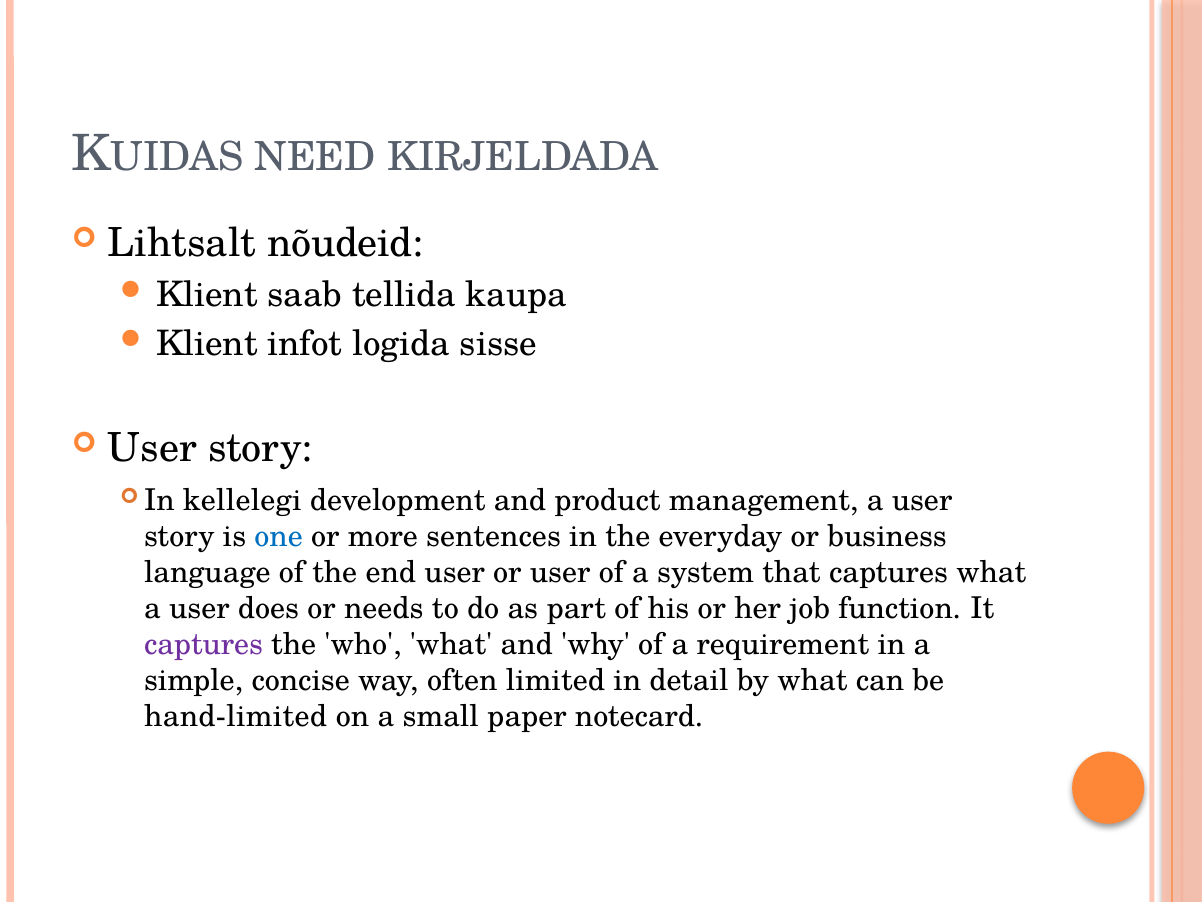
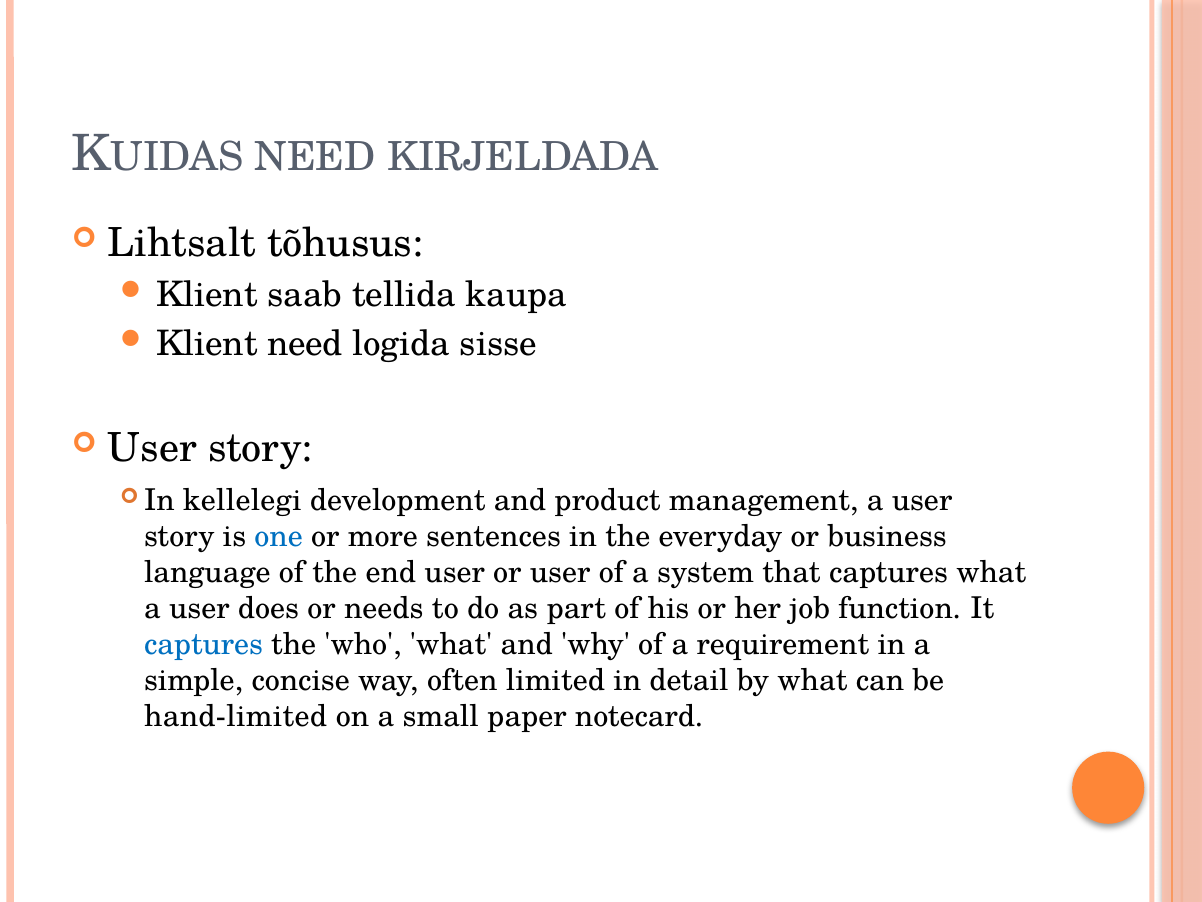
nõudeid: nõudeid -> tõhusus (345, 243)
Klient infot: infot -> need (305, 344)
captures colour: purple -> blue (204, 644)
